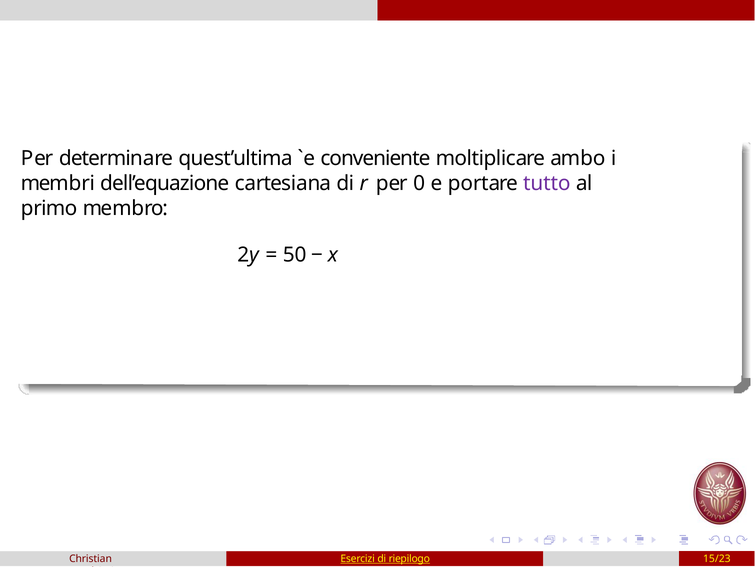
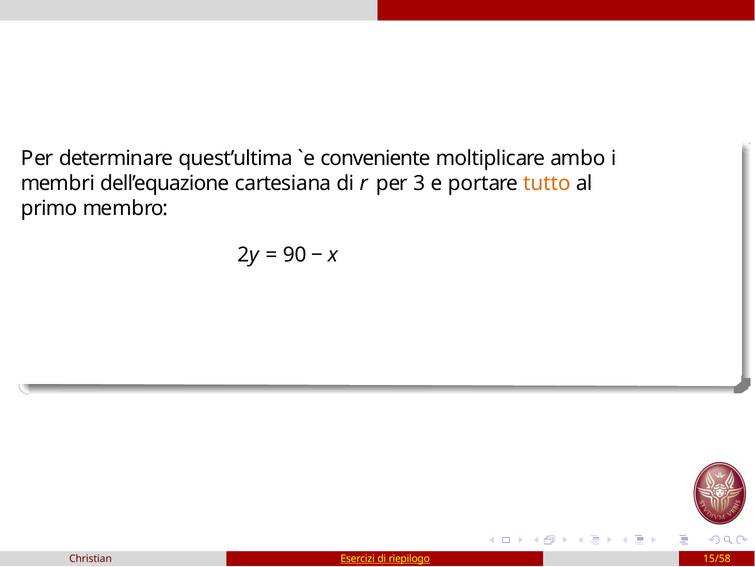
0: 0 -> 3 (419, 183)
tutto colour: purple -> orange (547, 183)
50: 50 -> 90 (295, 255)
15/23: 15/23 -> 15/58 (717, 558)
